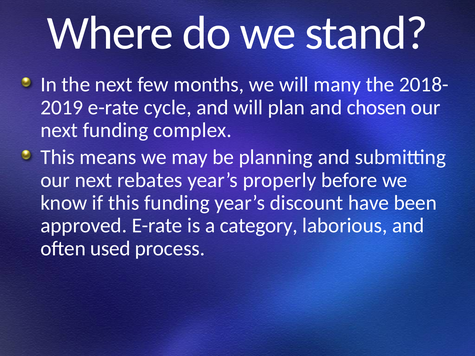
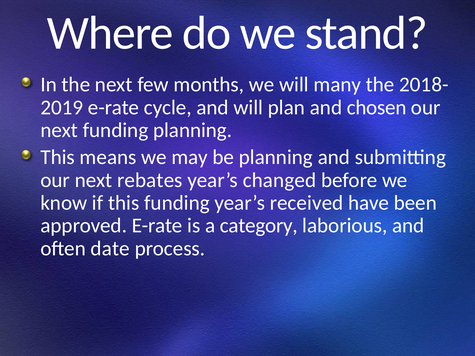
funding complex: complex -> planning (193, 130)
properly: properly -> changed (279, 180)
discount: discount -> received (307, 203)
used: used -> date (110, 249)
